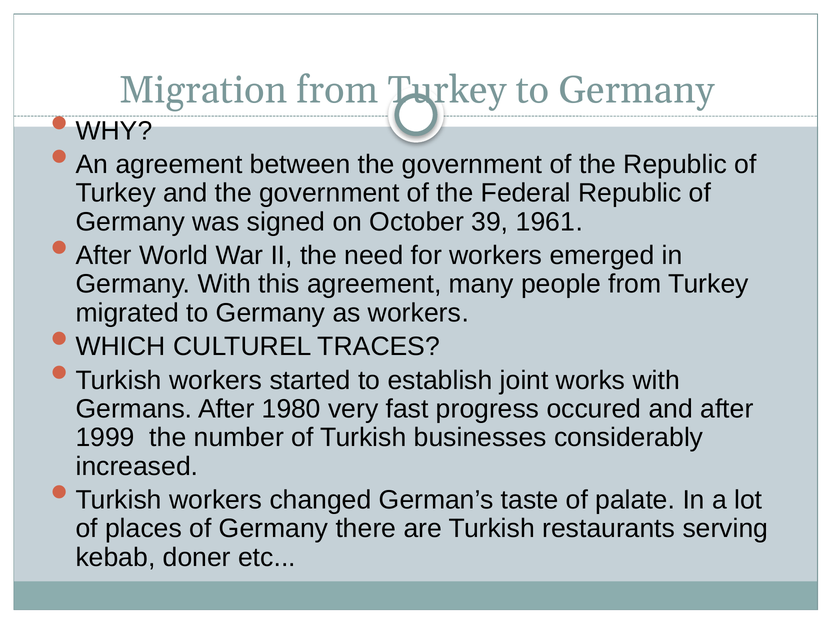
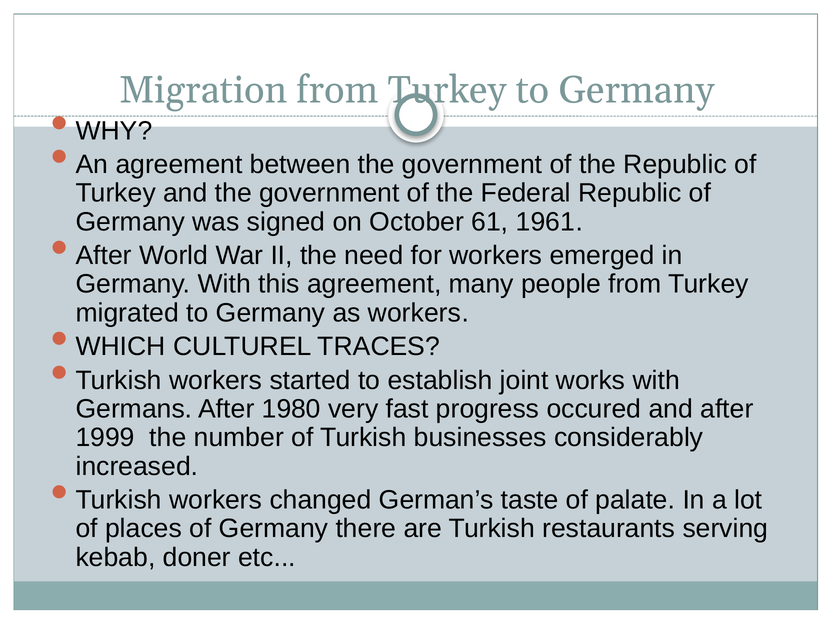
39: 39 -> 61 (490, 222)
